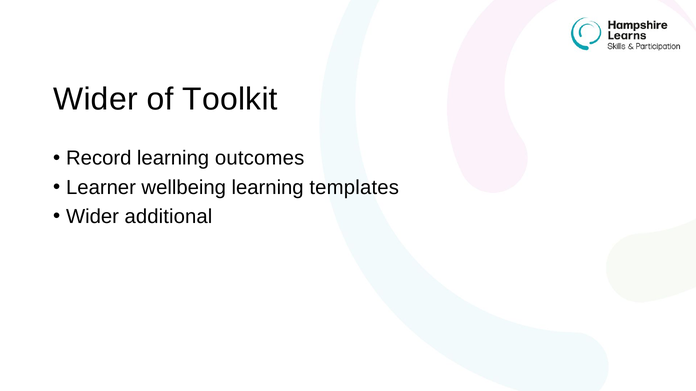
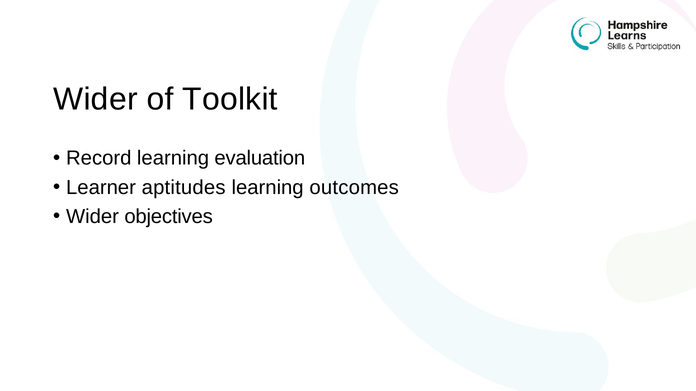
outcomes: outcomes -> evaluation (260, 158)
wellbeing: wellbeing -> aptitudes (184, 188)
templates: templates -> outcomes (354, 188)
additional: additional -> objectives (169, 217)
